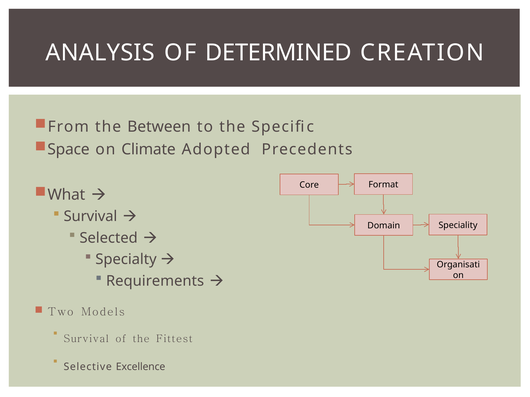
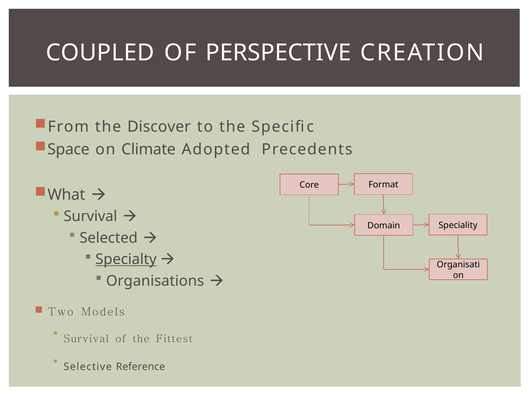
ANALYSIS: ANALYSIS -> COUPLED (100, 53)
DETERMINED: DETERMINED -> PERSPECTIVE (278, 53)
Between: Between -> Discover (159, 127)
Specialty underline: none -> present (126, 260)
Requirements: Requirements -> Organisations (155, 281)
Excellence: Excellence -> Reference (140, 367)
